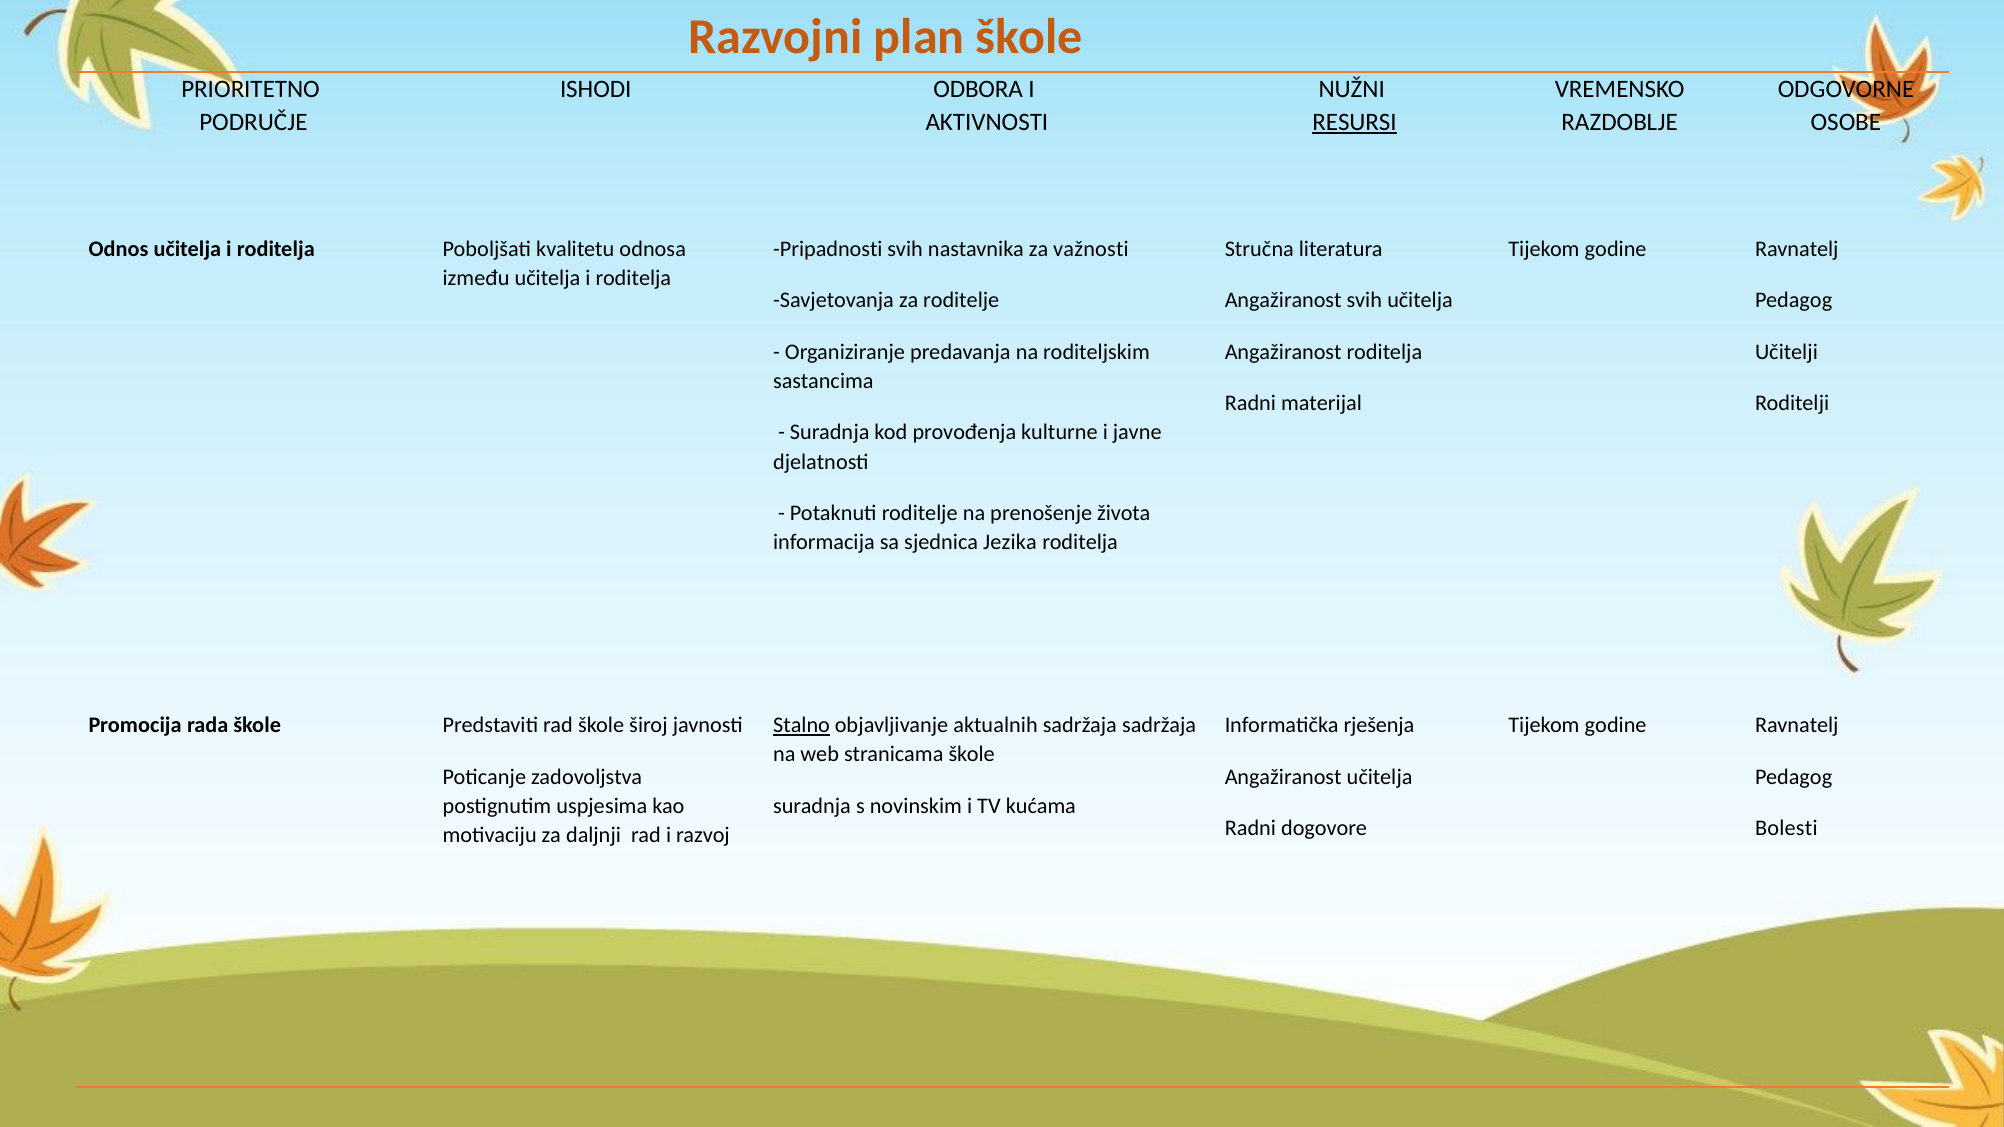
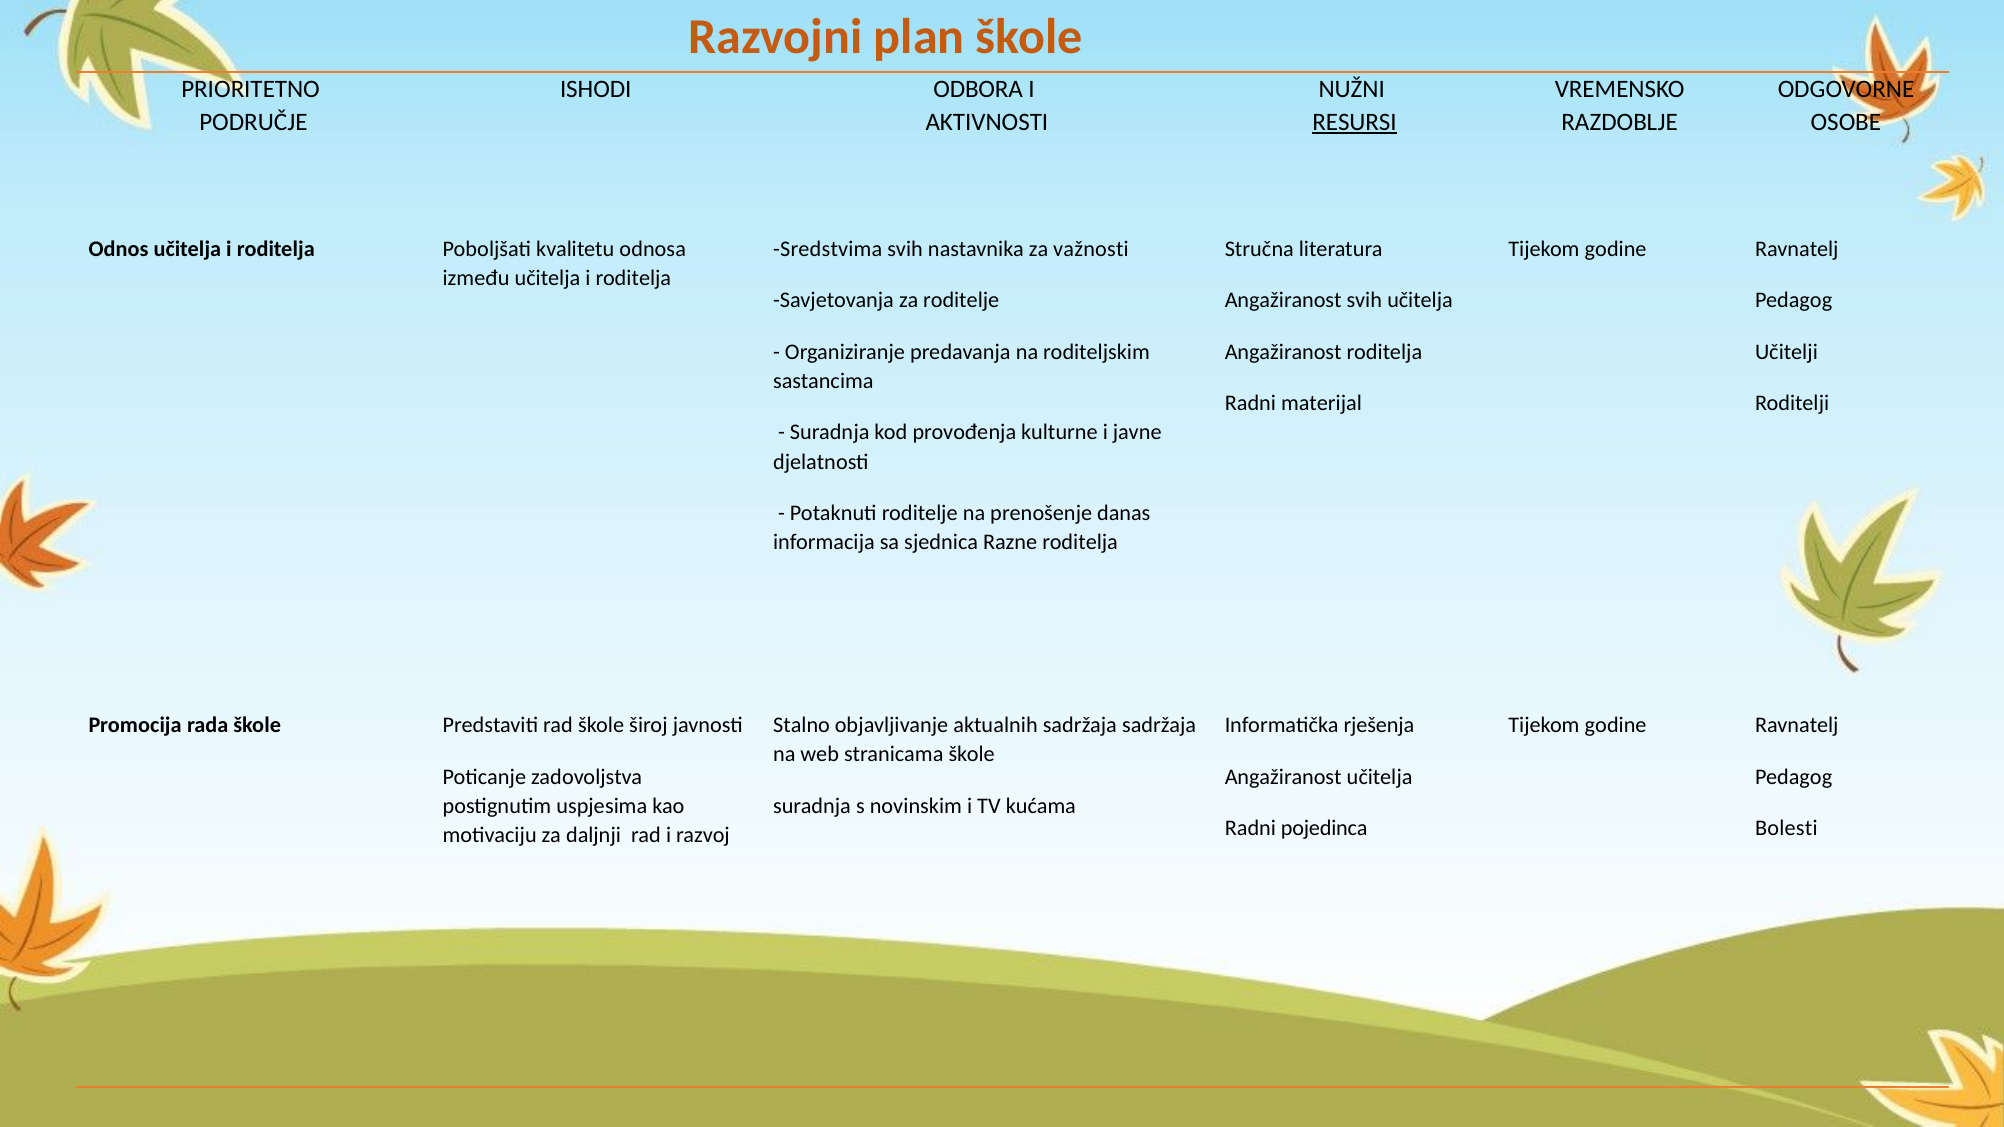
Pripadnosti: Pripadnosti -> Sredstvima (828, 249)
života: života -> danas (1124, 513)
Jezika: Jezika -> Razne (1010, 543)
Stalno underline: present -> none (802, 725)
dogovore: dogovore -> pojedinca (1324, 828)
